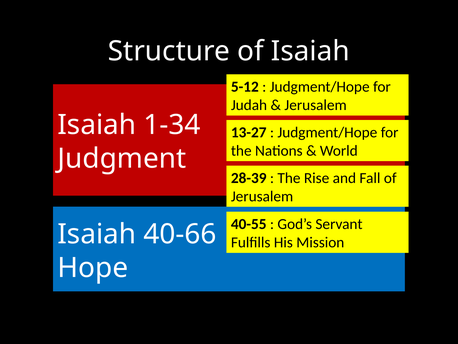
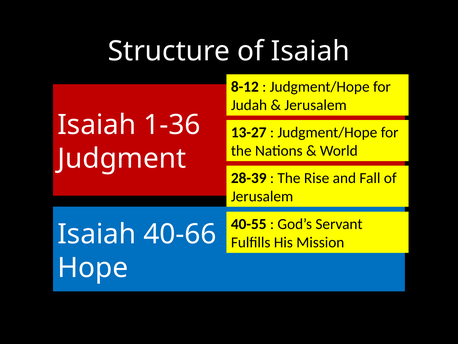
5-12: 5-12 -> 8-12 (245, 87)
1-34: 1-34 -> 1-36 (172, 125)
